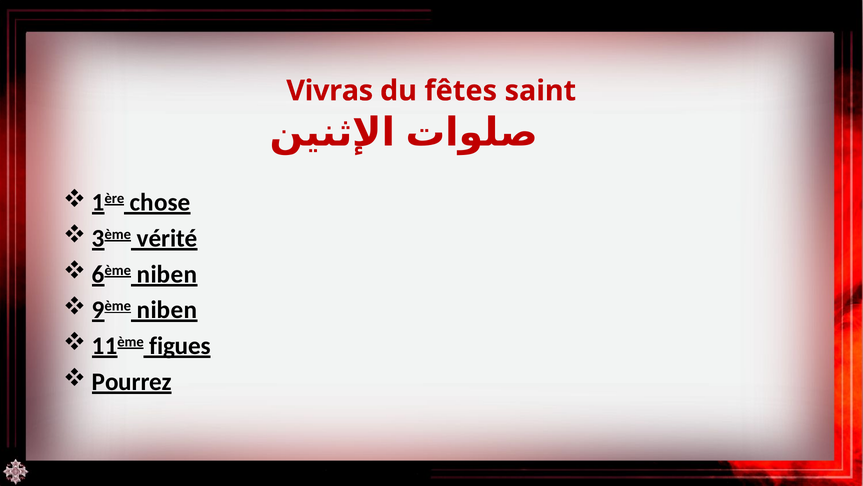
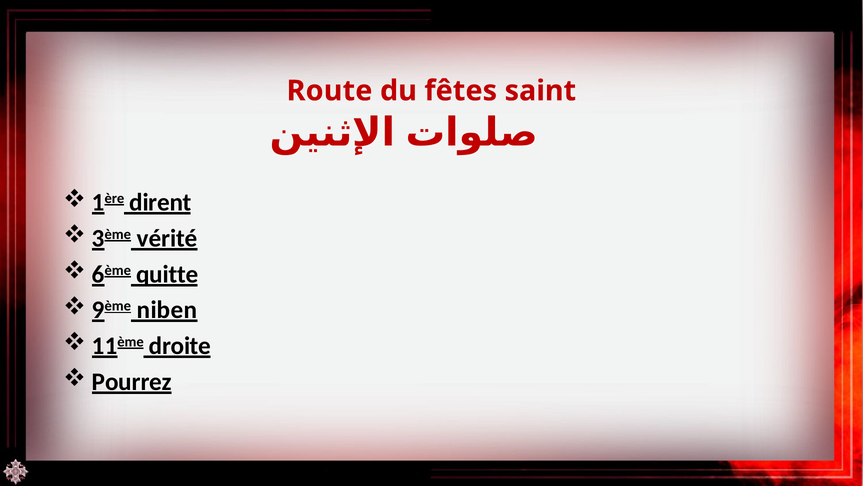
Vivras: Vivras -> Route (330, 91)
chose: chose -> dirent (160, 202)
6ème niben: niben -> quitte (167, 274)
figues: figues -> droite (180, 346)
